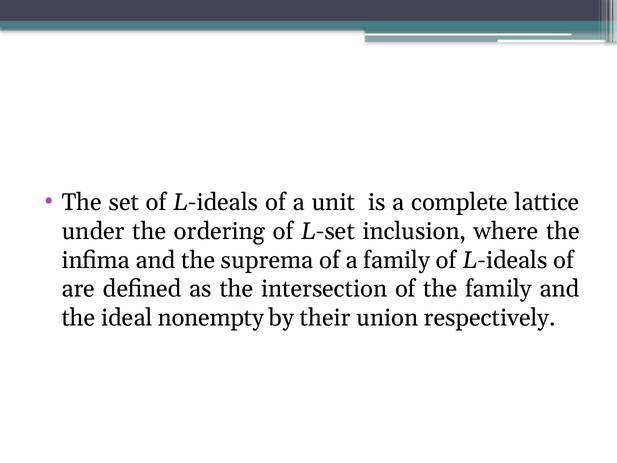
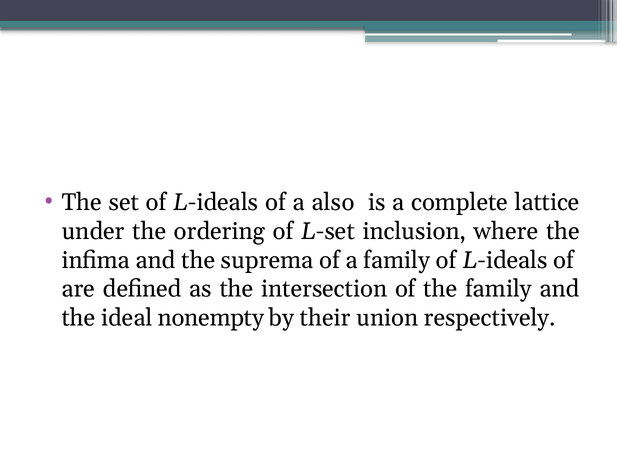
unit: unit -> also (333, 202)
